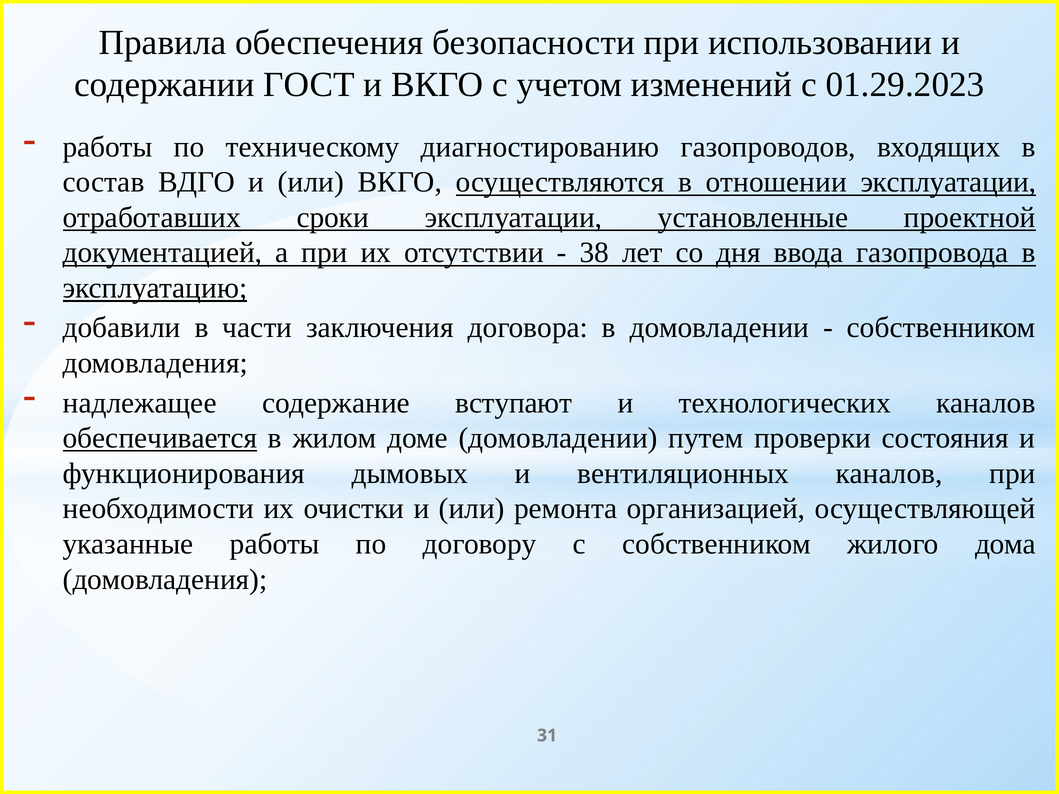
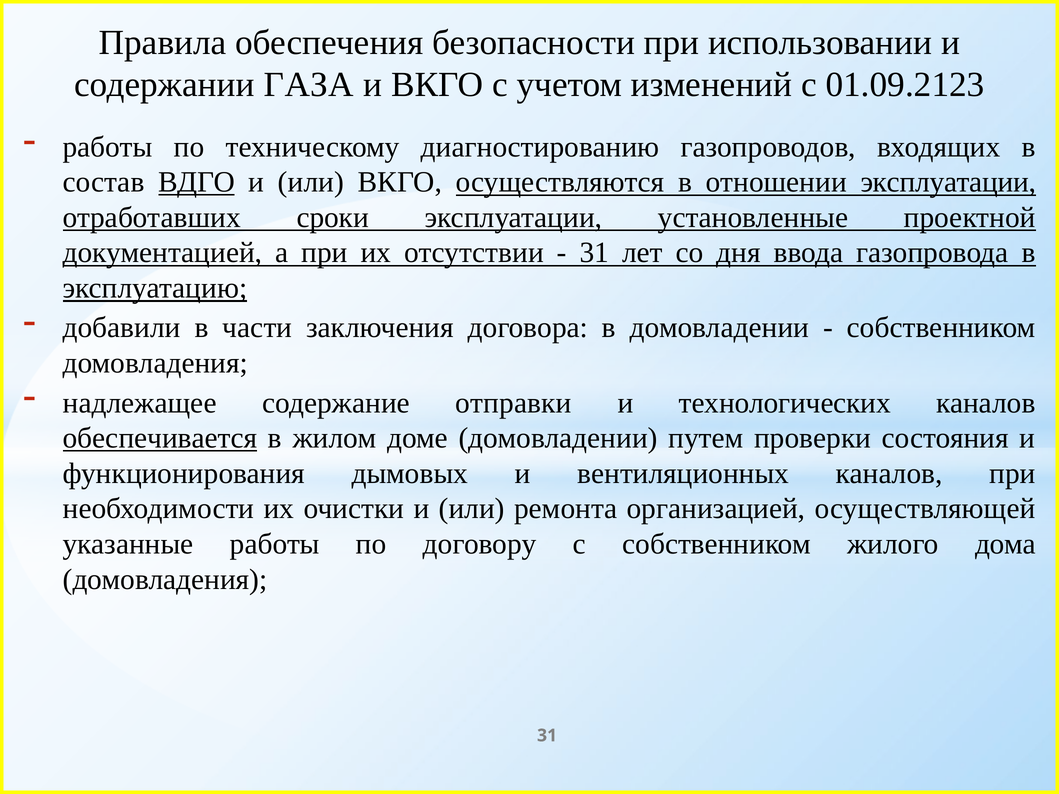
ГОСТ: ГОСТ -> ГАЗА (309, 85)
01.29.2023: 01.29.2023 -> 01.09.2123 (905, 85)
ВДГО underline: none -> present (197, 182)
38: 38 -> 31 (594, 253)
вступают: вступают -> отправки (514, 403)
